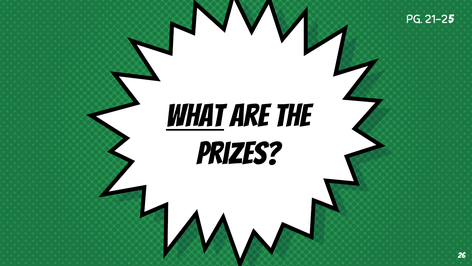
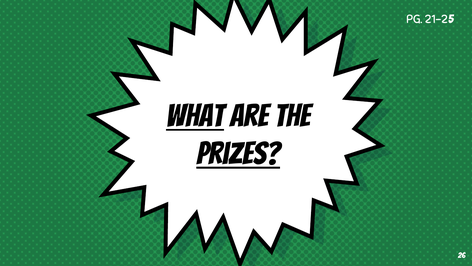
prizes underline: none -> present (238, 154)
